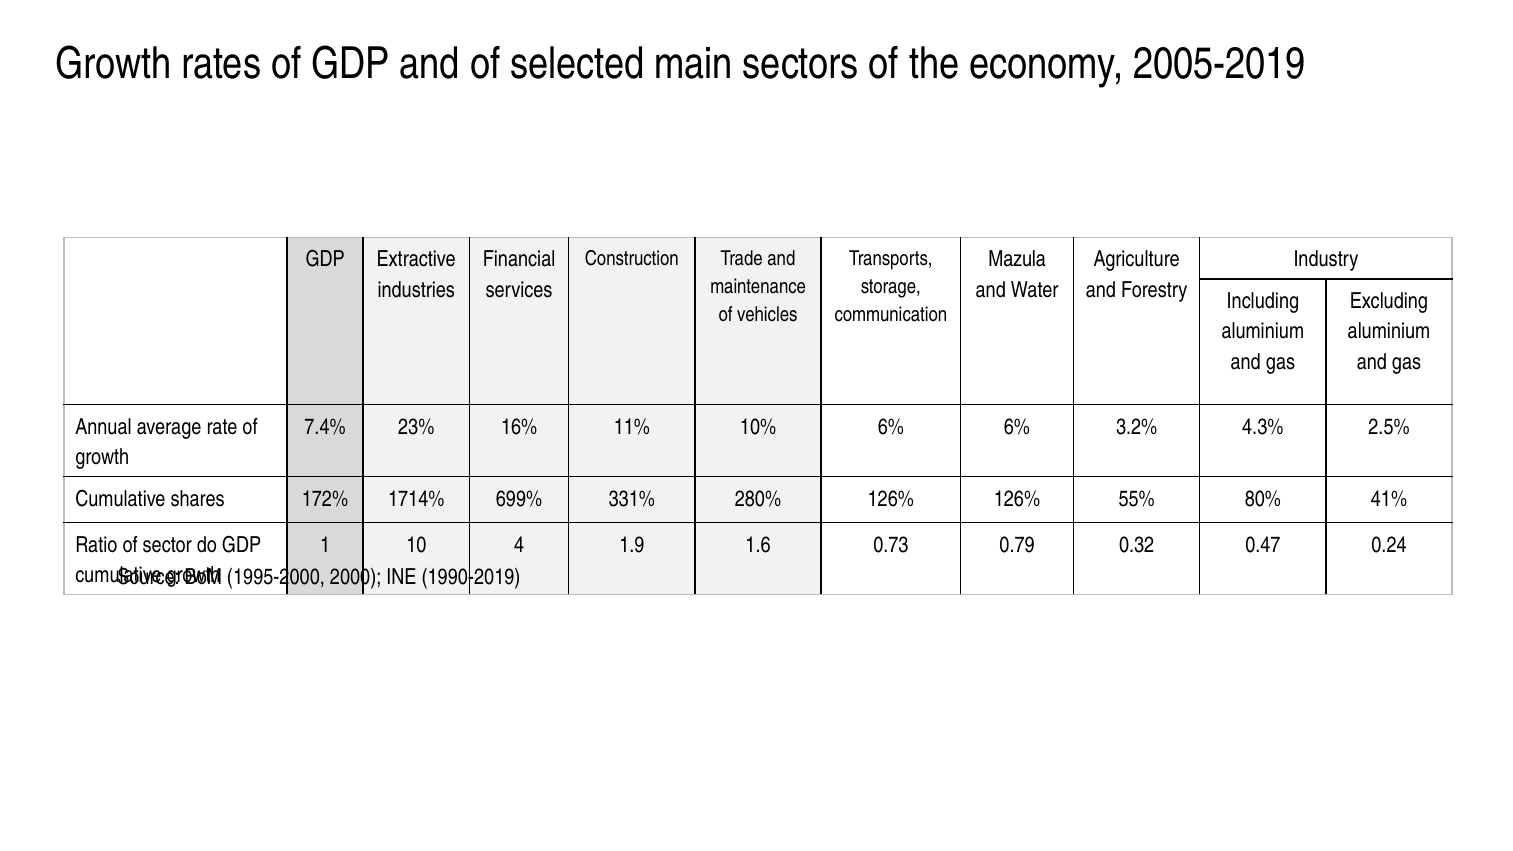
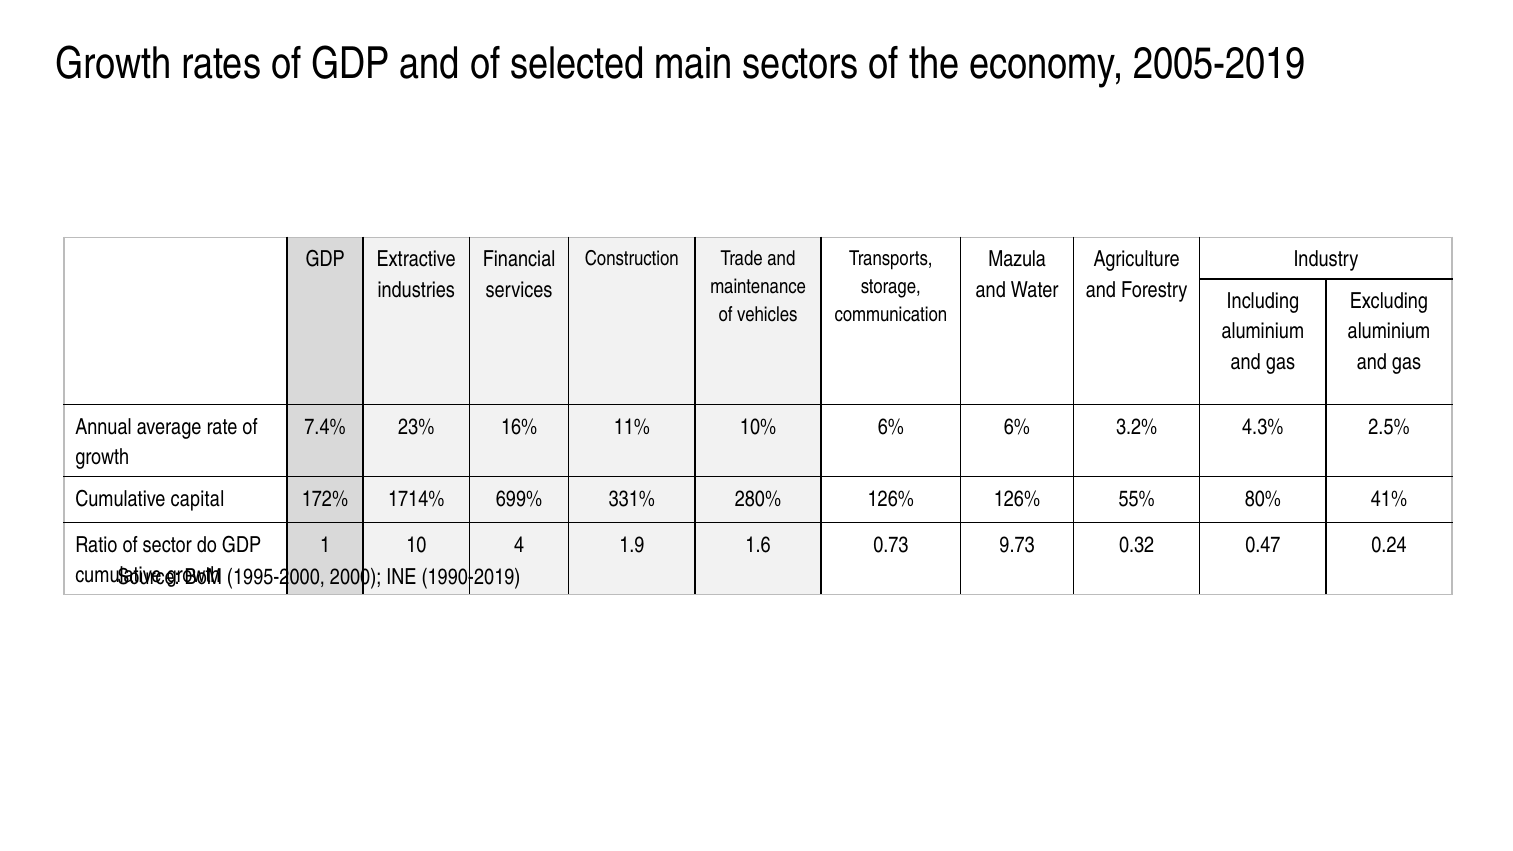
shares: shares -> capital (197, 499)
0.79: 0.79 -> 9.73 (1017, 545)
